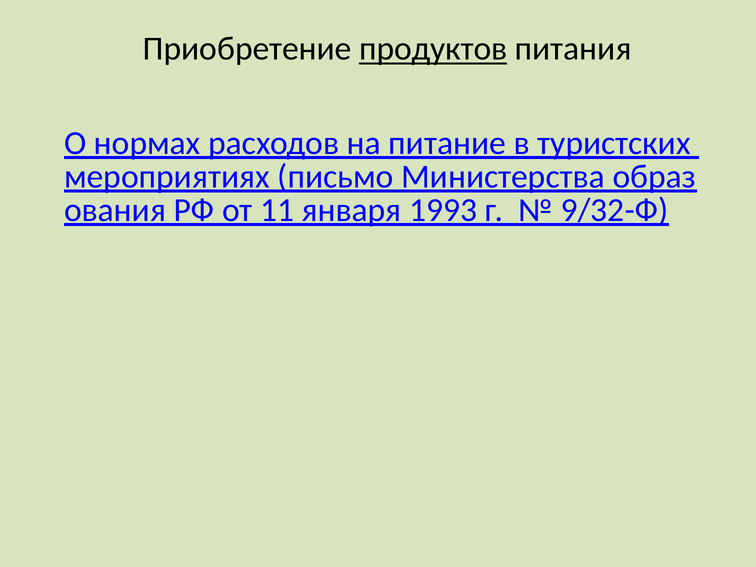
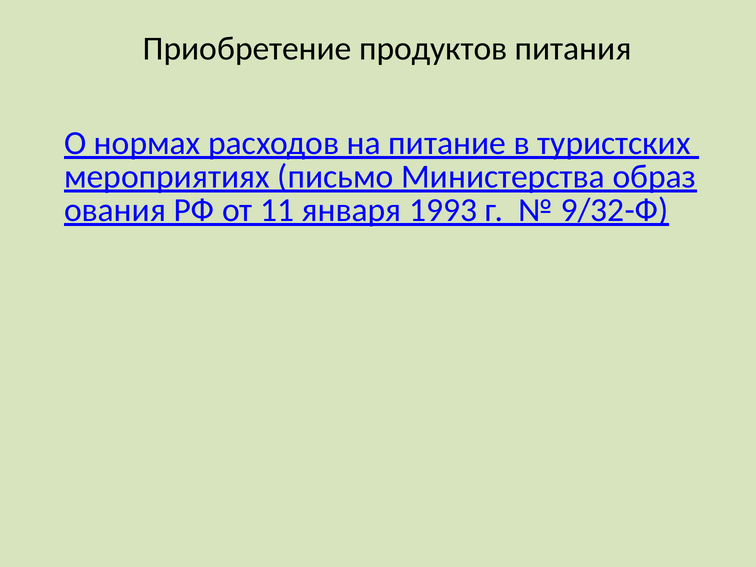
продуктов underline: present -> none (433, 49)
